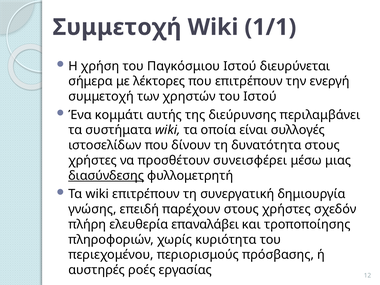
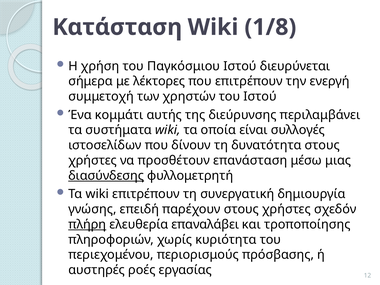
Συμμετοχή: Συμμετοχή -> Κατάσταση (117, 27)
1/1: 1/1 -> 1/8 (270, 27)
συνεισφέρει: συνεισφέρει -> επανάσταση (250, 160)
πλήρη underline: none -> present (87, 224)
